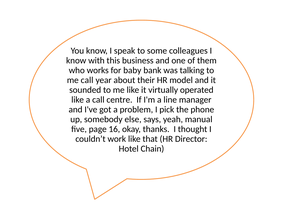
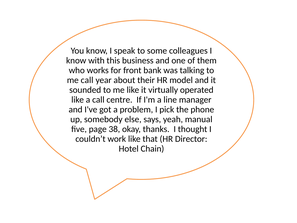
baby: baby -> front (132, 70)
16: 16 -> 38 (114, 129)
